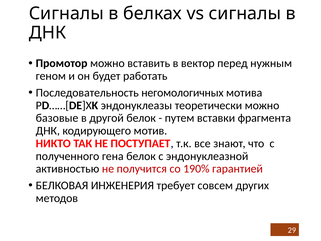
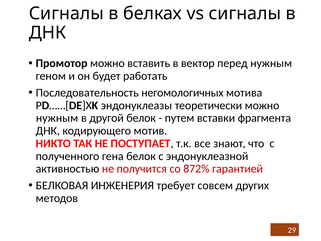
базовые: базовые -> нужным (57, 118)
190%: 190% -> 872% (196, 169)
